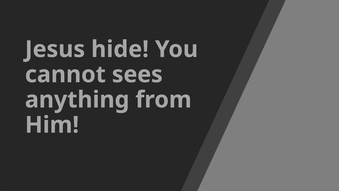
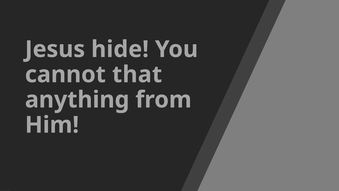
sees: sees -> that (137, 74)
